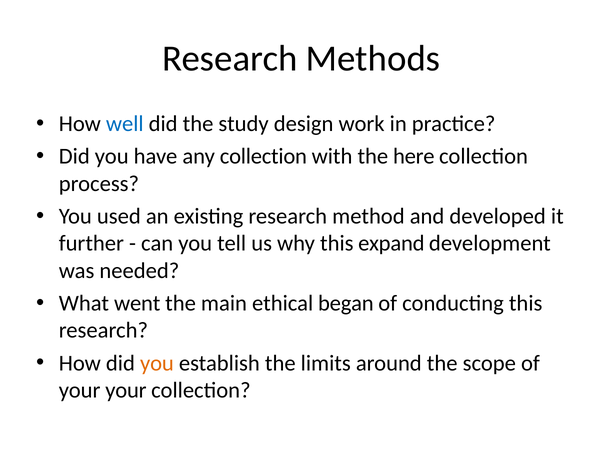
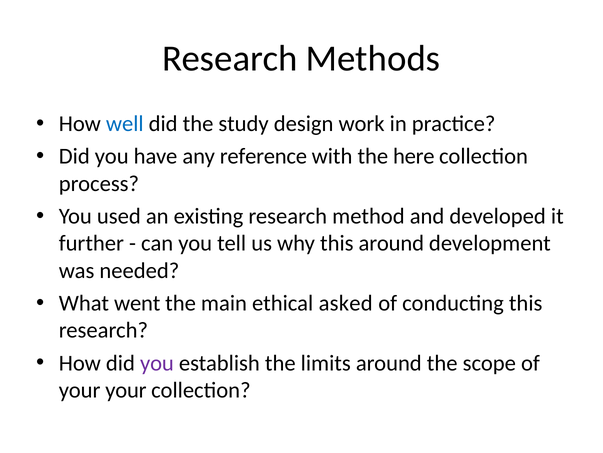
any collection: collection -> reference (263, 156)
this expand: expand -> around (391, 243)
began: began -> asked (346, 303)
you colour: orange -> purple (157, 362)
